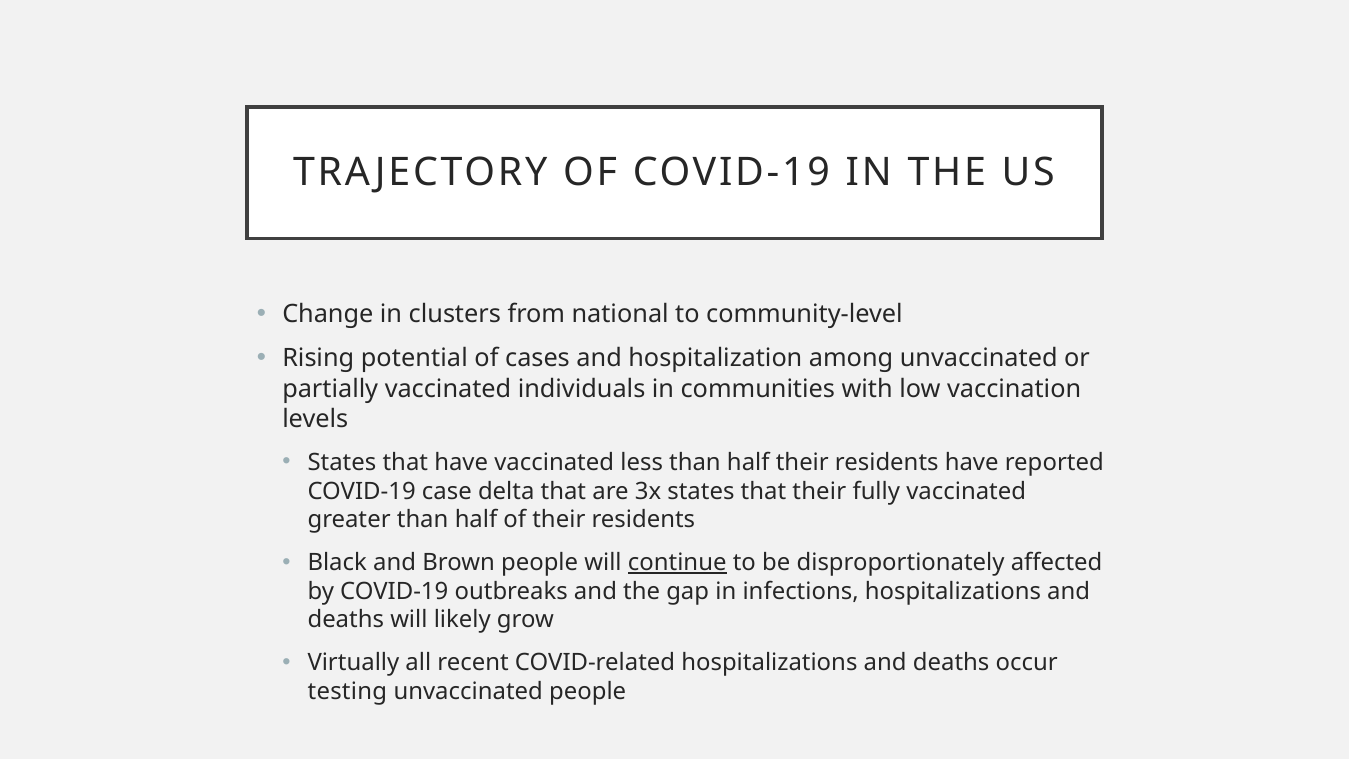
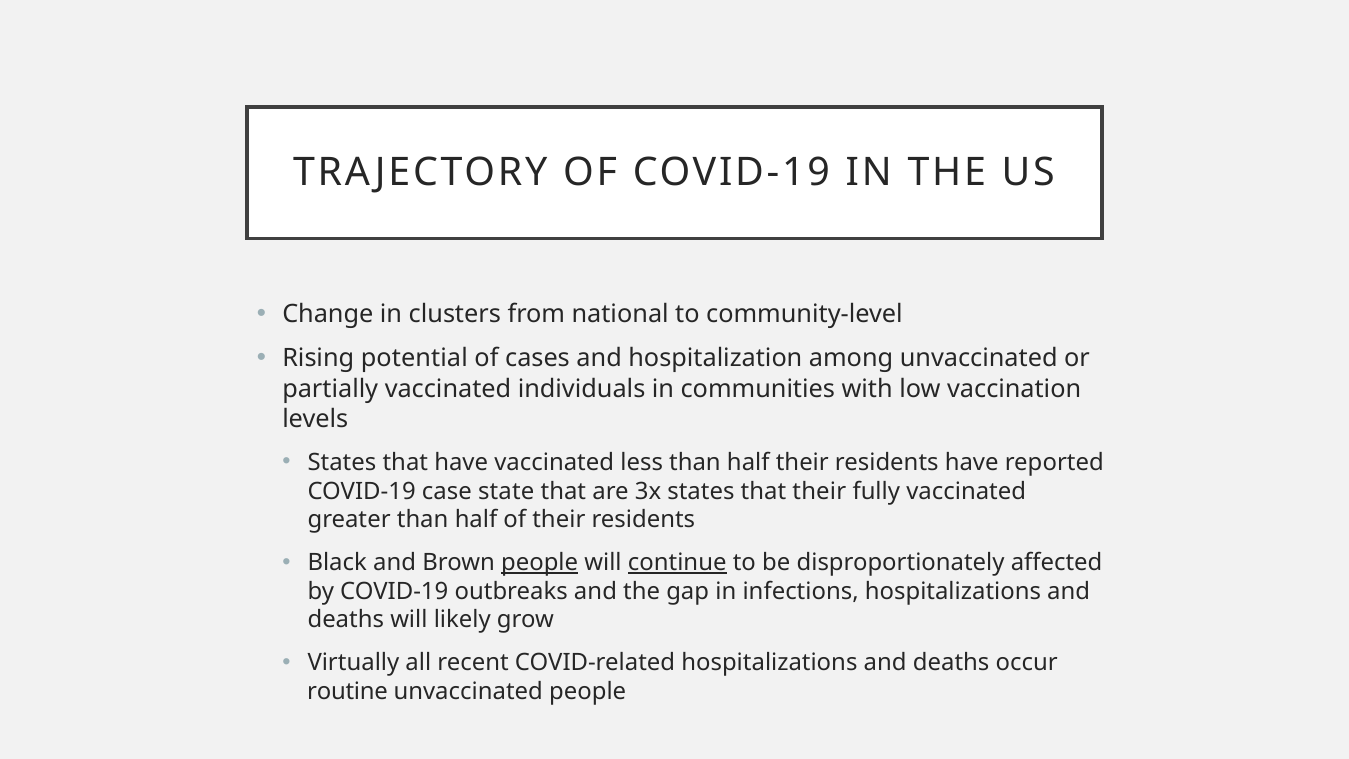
delta: delta -> state (506, 491)
people underline: none -> present (540, 563)
testing: testing -> routine (348, 691)
